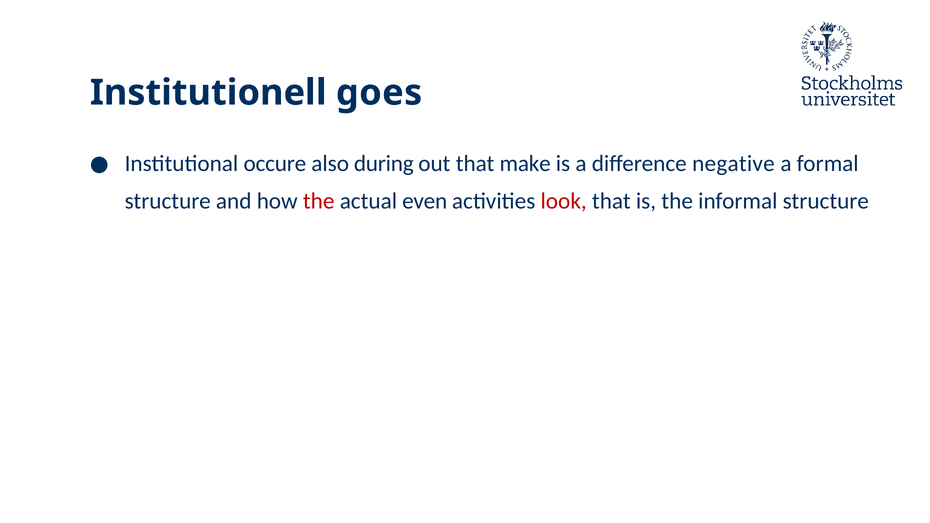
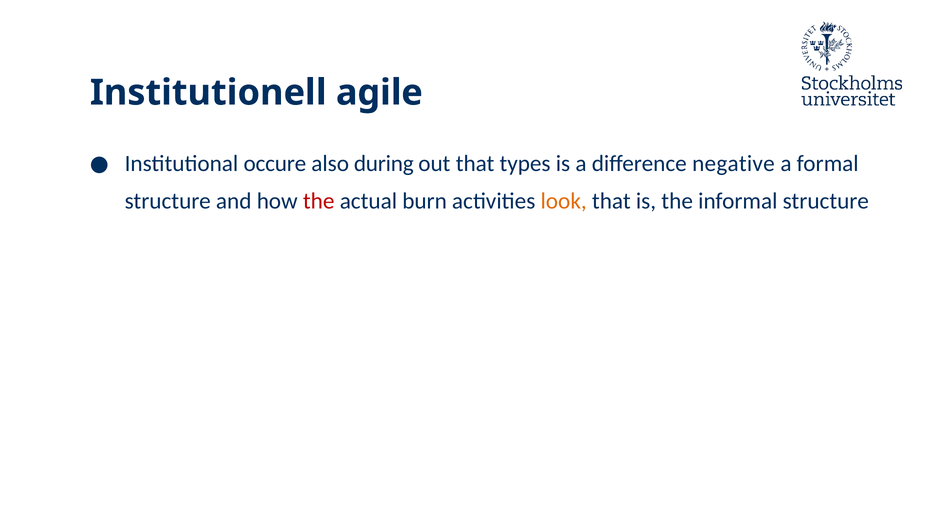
goes: goes -> agile (379, 93)
make: make -> types (525, 164)
even: even -> burn (425, 201)
look colour: red -> orange (564, 201)
